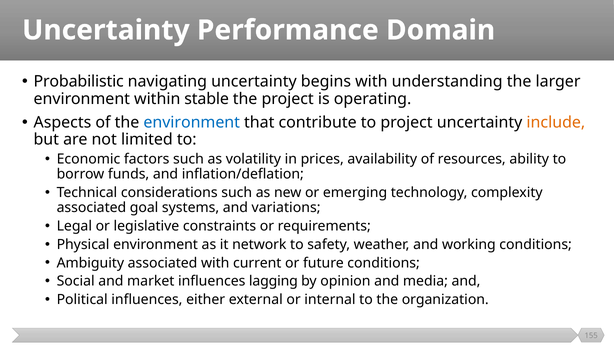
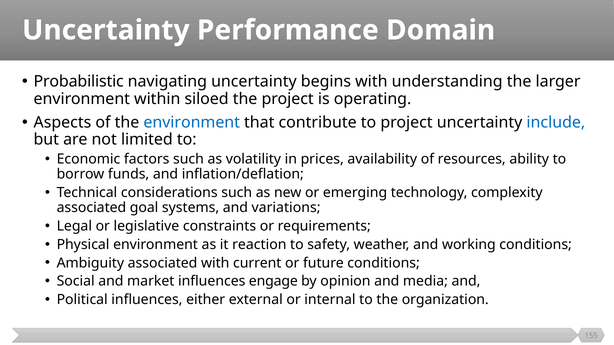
stable: stable -> siloed (207, 99)
include colour: orange -> blue (556, 123)
network: network -> reaction (259, 245)
lagging: lagging -> engage (273, 282)
